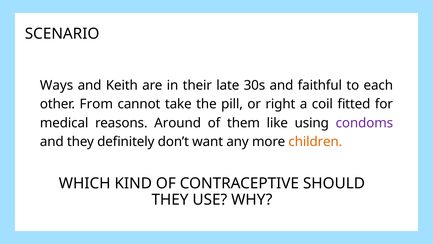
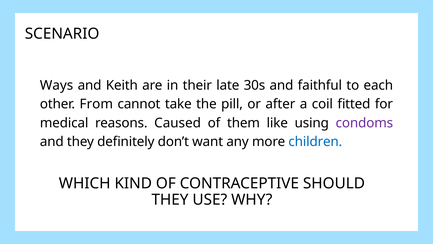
right: right -> after (280, 104)
Around: Around -> Caused (178, 123)
children colour: orange -> blue (315, 141)
